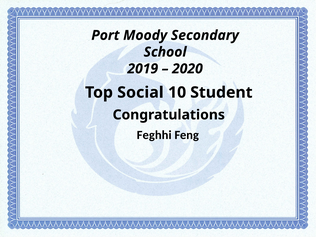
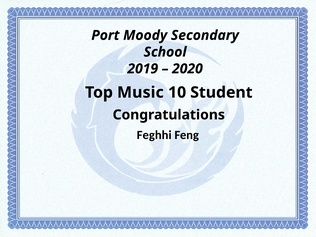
Social: Social -> Music (140, 92)
